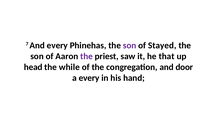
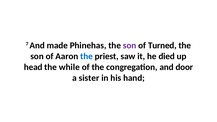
And every: every -> made (57, 45)
Stayed: Stayed -> Turned (162, 45)
the colour: purple -> blue (87, 56)
that: that -> died (167, 56)
a every: every -> sister (89, 78)
